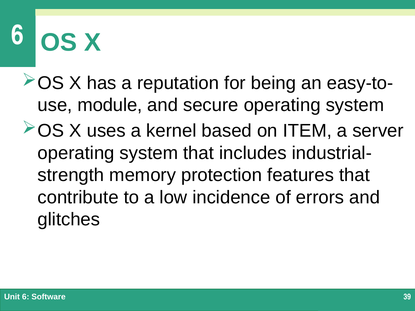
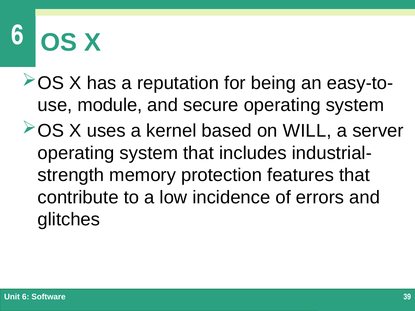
ITEM: ITEM -> WILL (307, 131)
